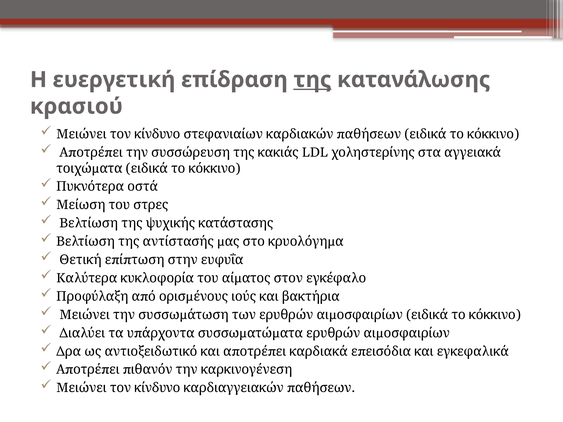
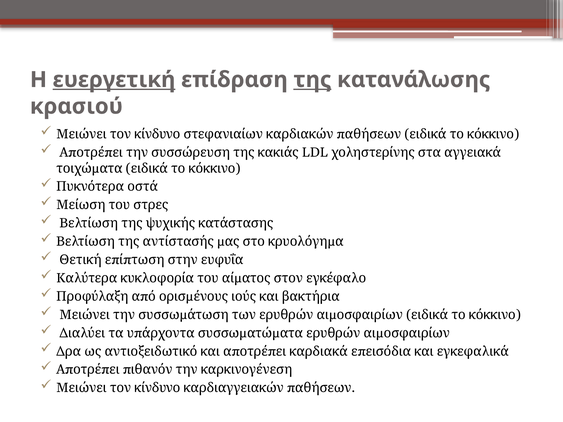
ευεργετική underline: none -> present (114, 80)
